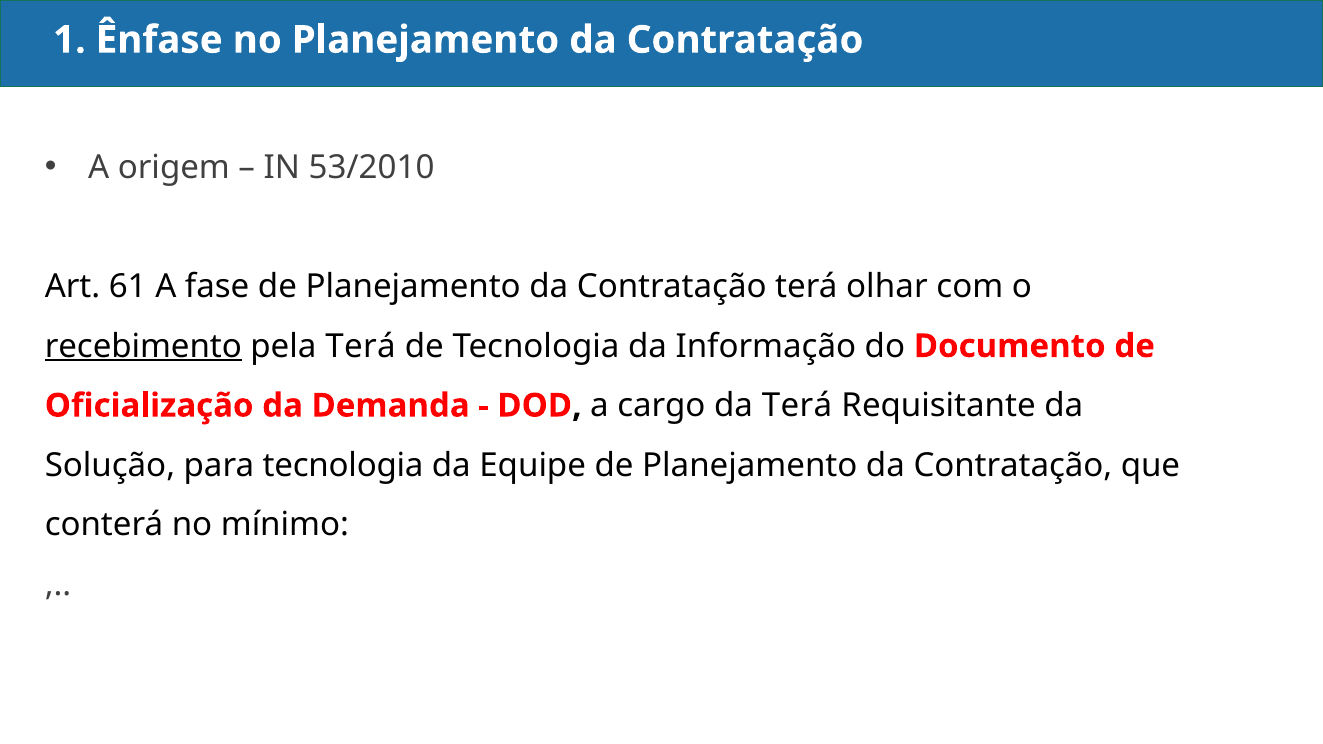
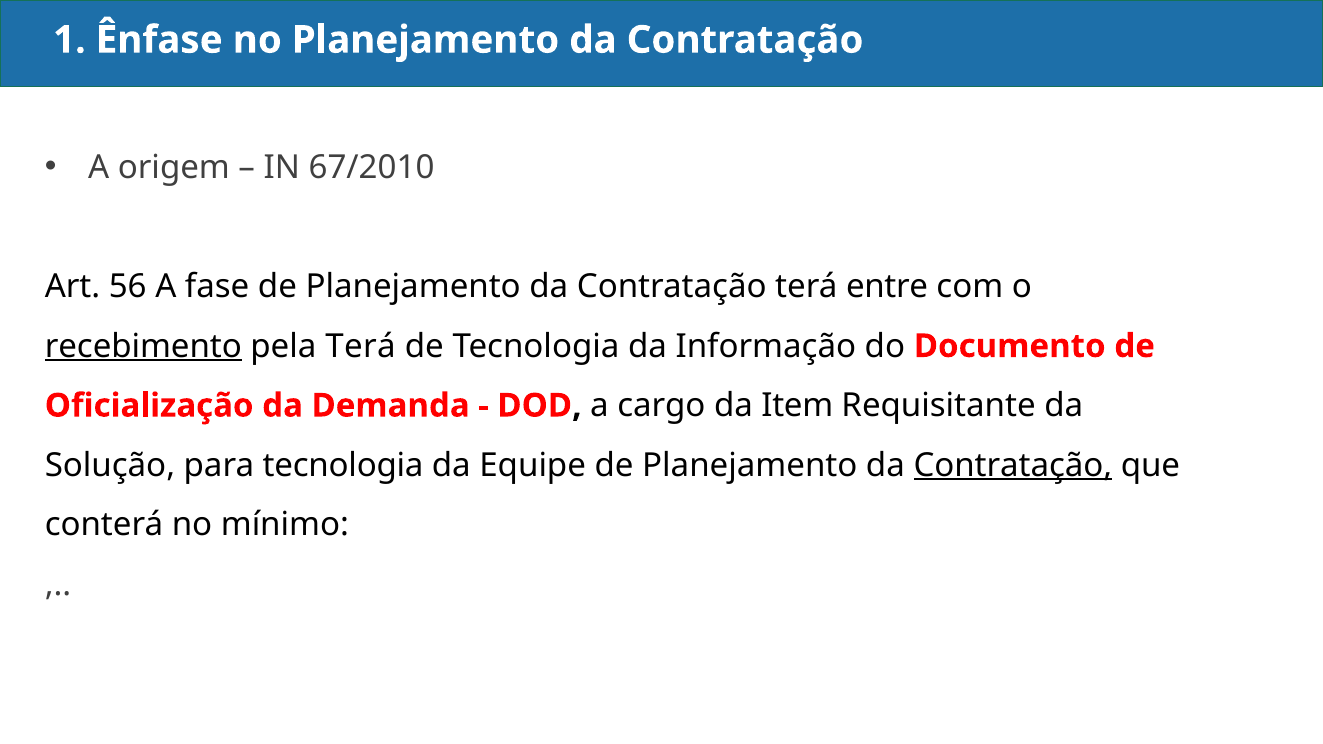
53/2010: 53/2010 -> 67/2010 (372, 168)
61: 61 -> 56 (128, 287)
olhar: olhar -> entre (887, 287)
da Terá: Terá -> Item (797, 406)
Contratação underline: none -> present (1013, 465)
